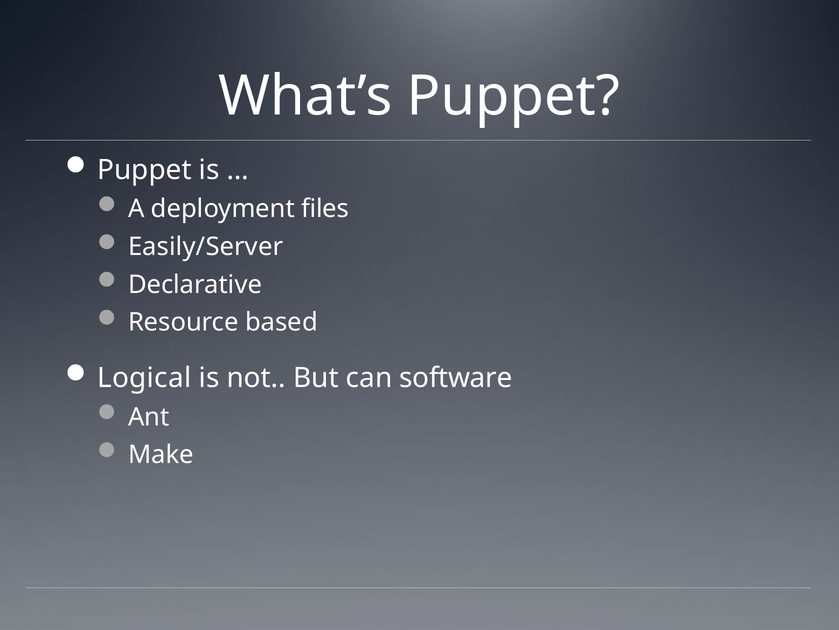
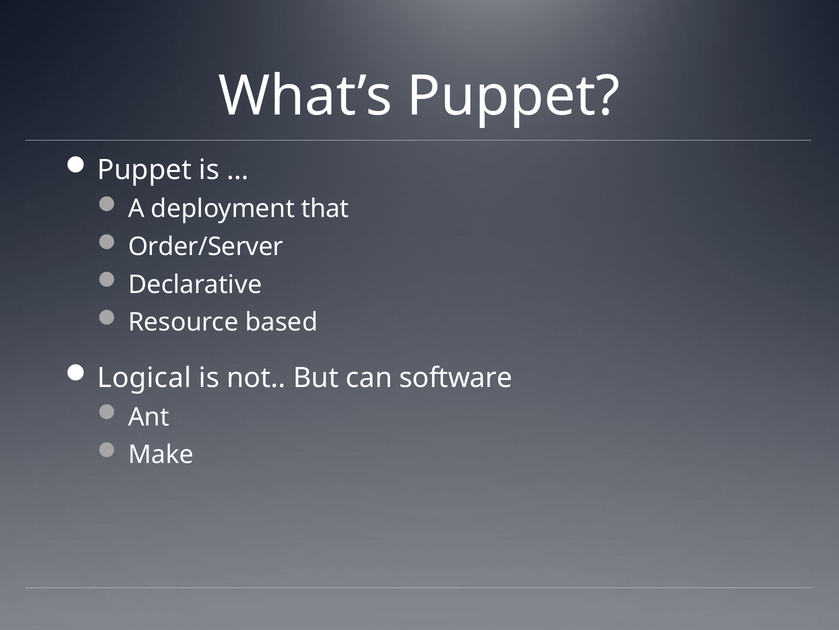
files: files -> that (325, 209)
Easily/Server: Easily/Server -> Order/Server (206, 247)
